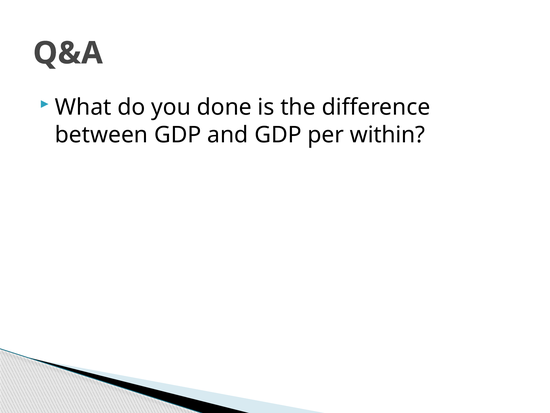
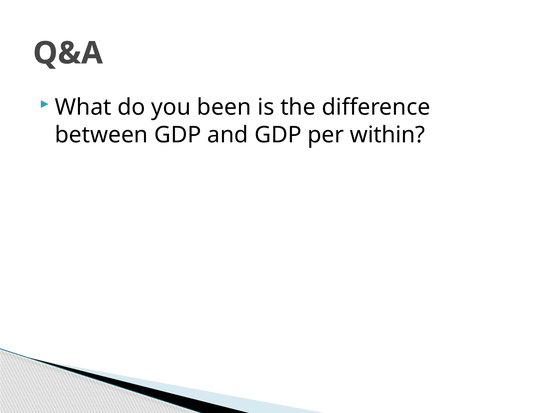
done: done -> been (224, 107)
